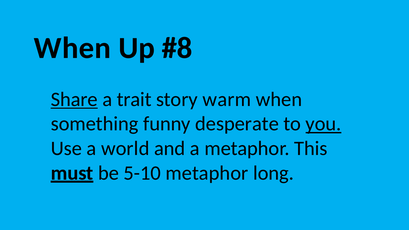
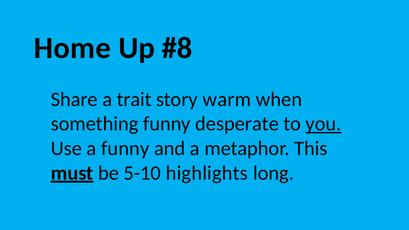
When: When -> Home (72, 48)
Share underline: present -> none (74, 99)
a world: world -> funny (125, 148)
5-10 metaphor: metaphor -> highlights (207, 173)
